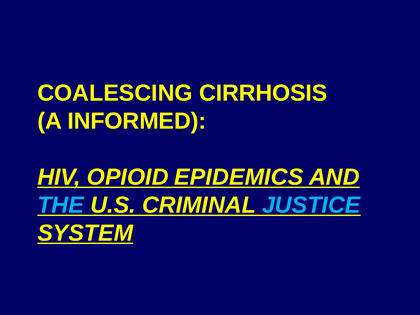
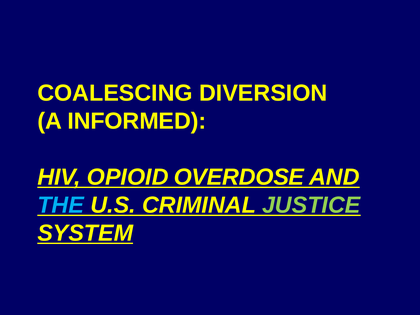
CIRRHOSIS: CIRRHOSIS -> DIVERSION (263, 93)
EPIDEMICS: EPIDEMICS -> OVERDOSE (239, 177)
JUSTICE colour: light blue -> light green (311, 205)
